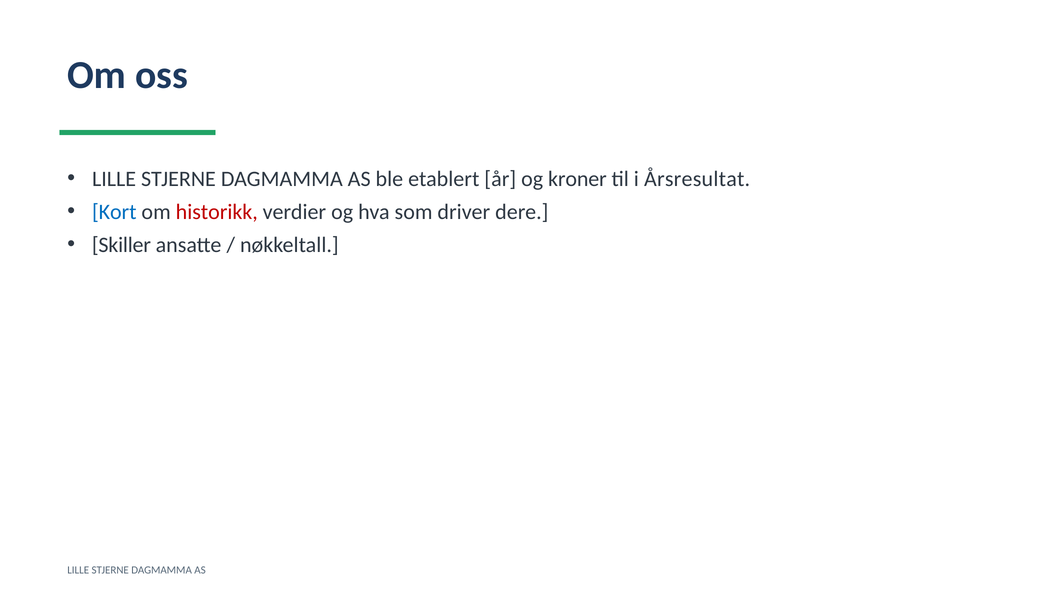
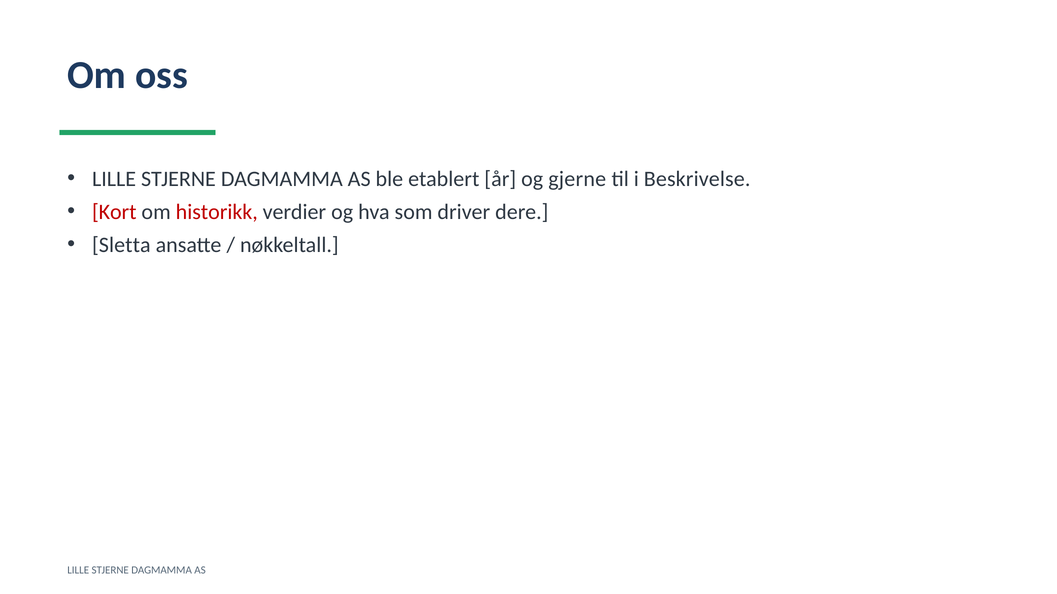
kroner: kroner -> gjerne (577, 179)
Årsresultat: Årsresultat -> Beskrivelse (697, 179)
Kort colour: blue -> red (114, 212)
Skiller: Skiller -> Sletta (121, 245)
